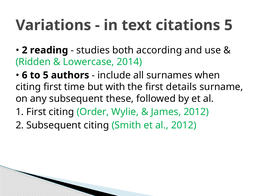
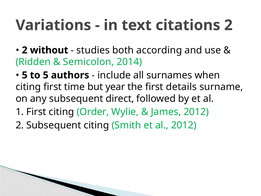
citations 5: 5 -> 2 (228, 25)
reading: reading -> without (49, 50)
Lowercase: Lowercase -> Semicolon (89, 62)
6: 6 -> 5 (25, 75)
with: with -> year (115, 87)
these: these -> direct (120, 99)
